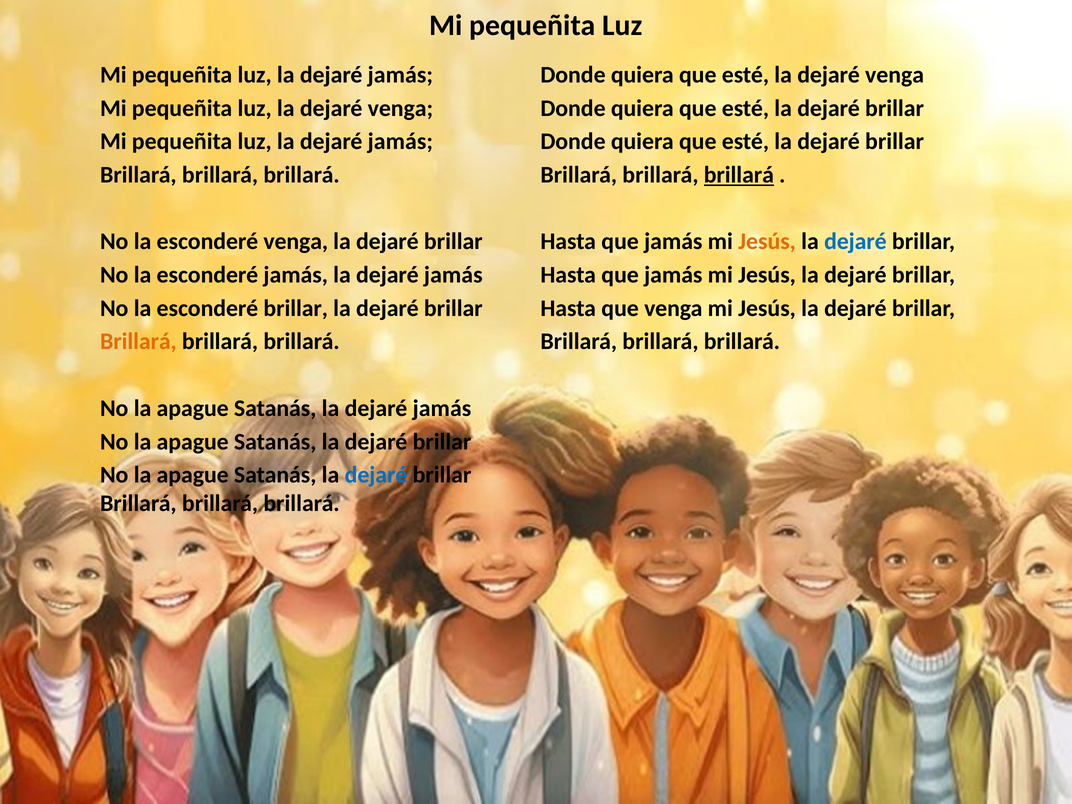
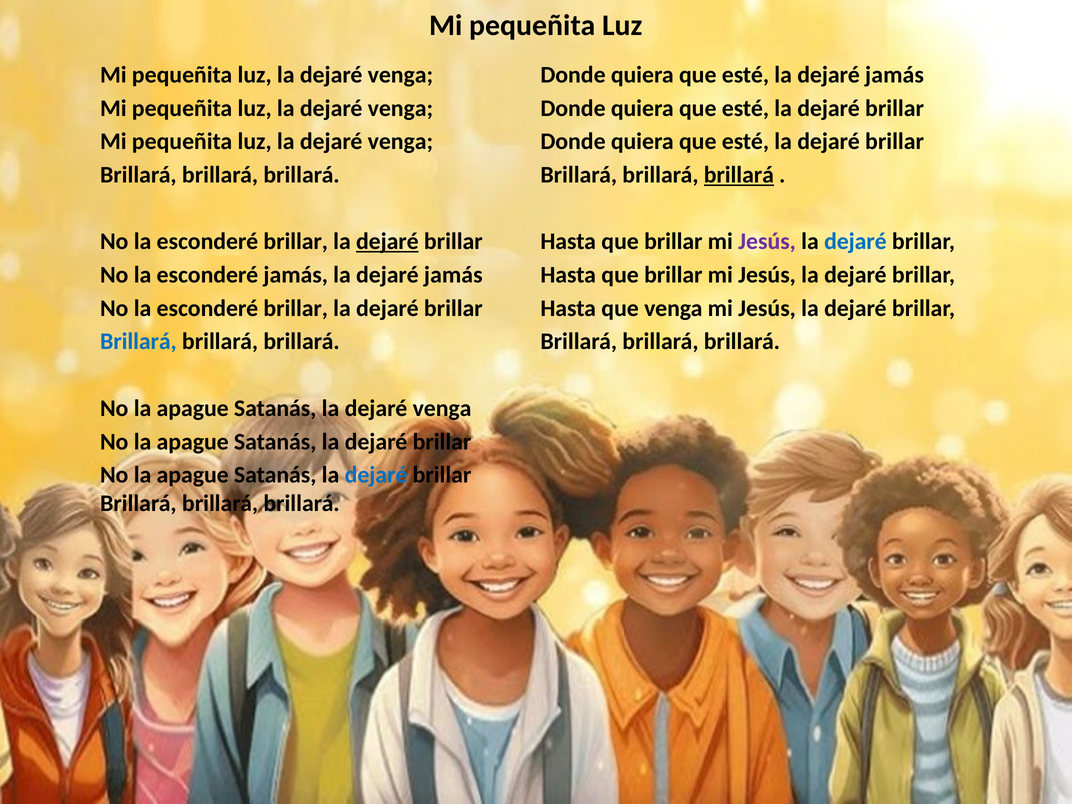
jamás: jamás -> venga (400, 75)
esté la dejaré venga: venga -> jamás (895, 75)
jamás: jamás -> venga (400, 142)
venga: venga -> brillar (296, 242)
dejaré underline: none -> present (387, 242)
jamás: jamás -> brillar (673, 242)
Jesús colour: orange -> purple (767, 242)
jamás: jamás -> brillar (673, 275)
Brillará colour: orange -> blue (138, 342)
Satanás la dejaré jamás: jamás -> venga (442, 408)
